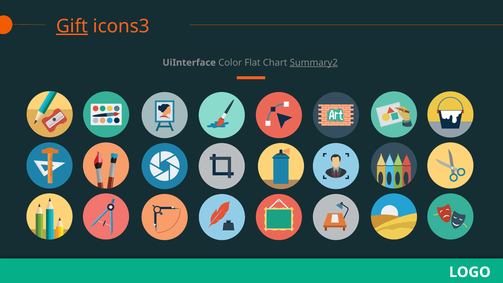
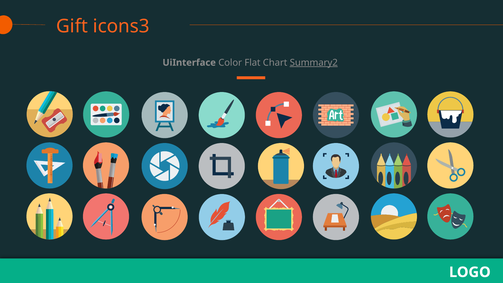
Gift underline: present -> none (72, 26)
